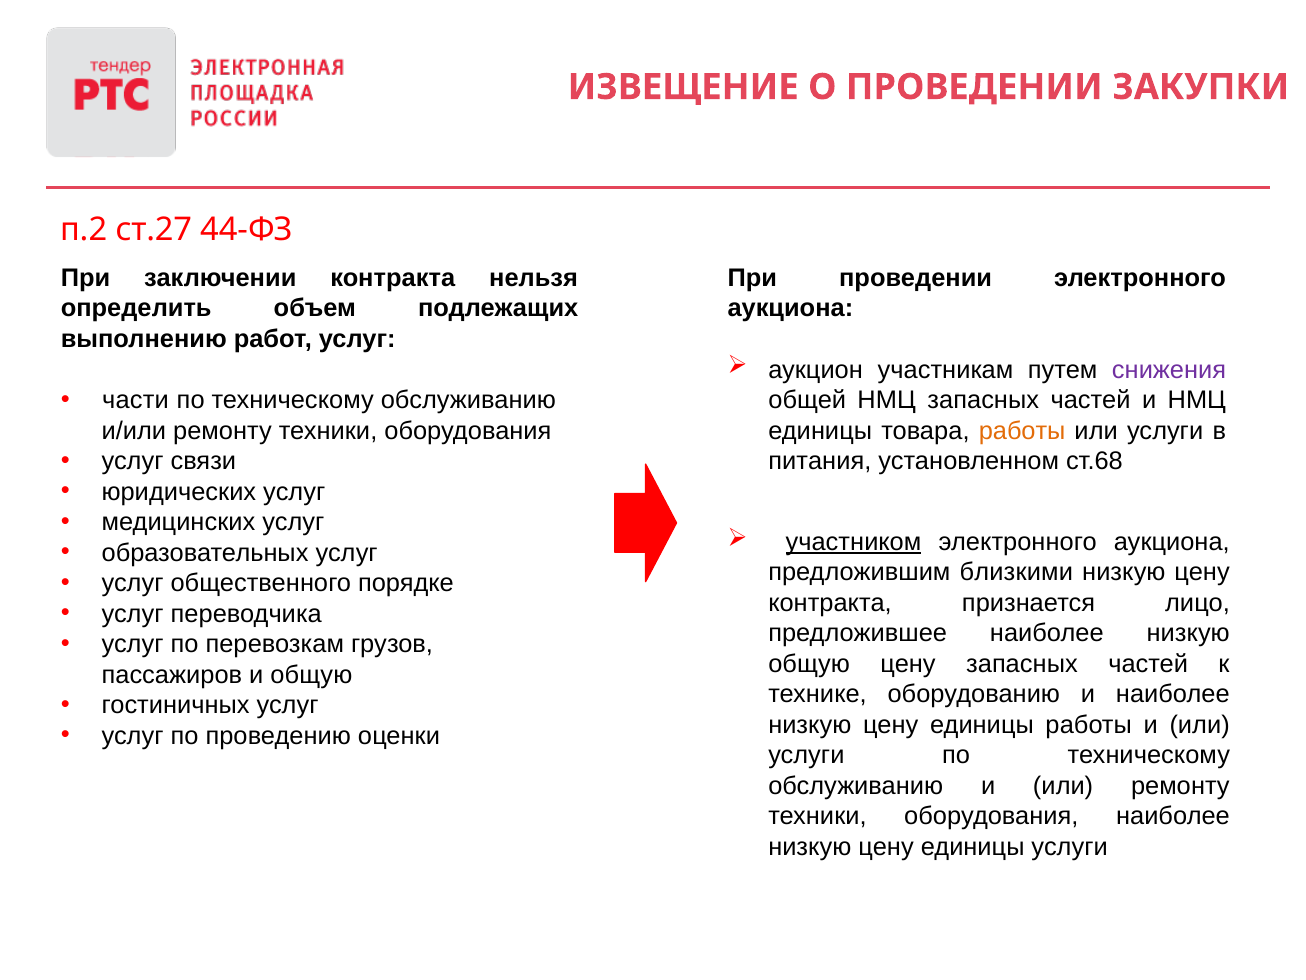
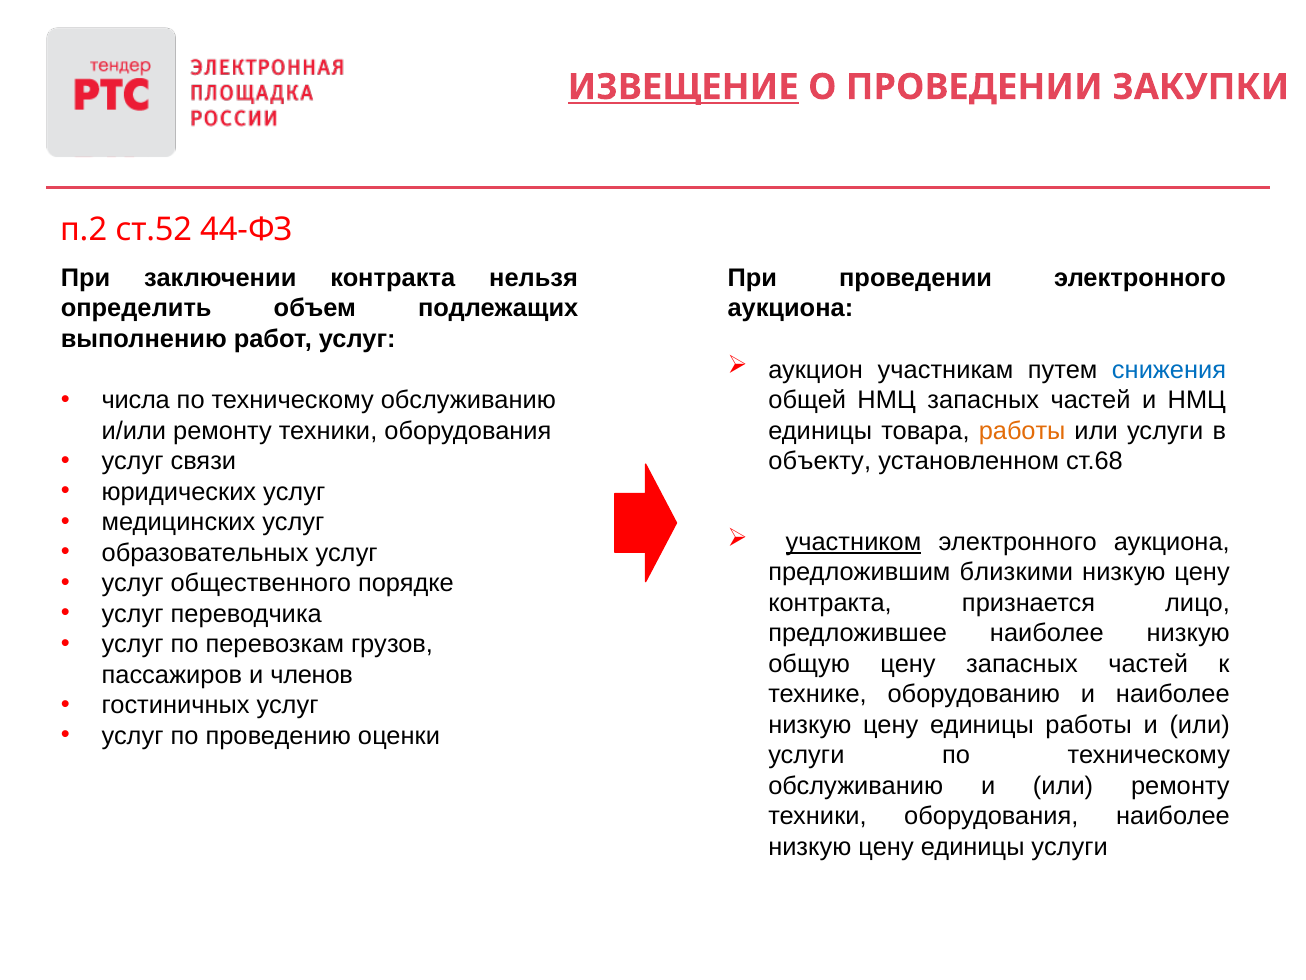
ИЗВЕЩЕНИЕ underline: none -> present (683, 87)
ст.27: ст.27 -> ст.52 (154, 230)
снижения colour: purple -> blue (1169, 369)
части: части -> числа (136, 400)
питания: питания -> объекту (820, 461)
и общую: общую -> членов (312, 674)
